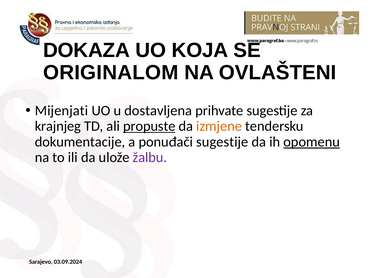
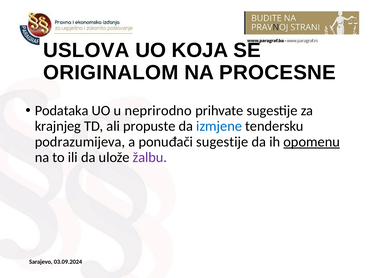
DOKAZA: DOKAZA -> USLOVA (86, 50)
OVLAŠTENI: OVLAŠTENI -> PROCESNE (278, 72)
Mijenjati: Mijenjati -> Podataka (62, 110)
dostavljena: dostavljena -> neprirodno (158, 110)
propuste underline: present -> none (149, 126)
izmjene colour: orange -> blue (219, 126)
dokumentacije: dokumentacije -> podrazumijeva (80, 142)
